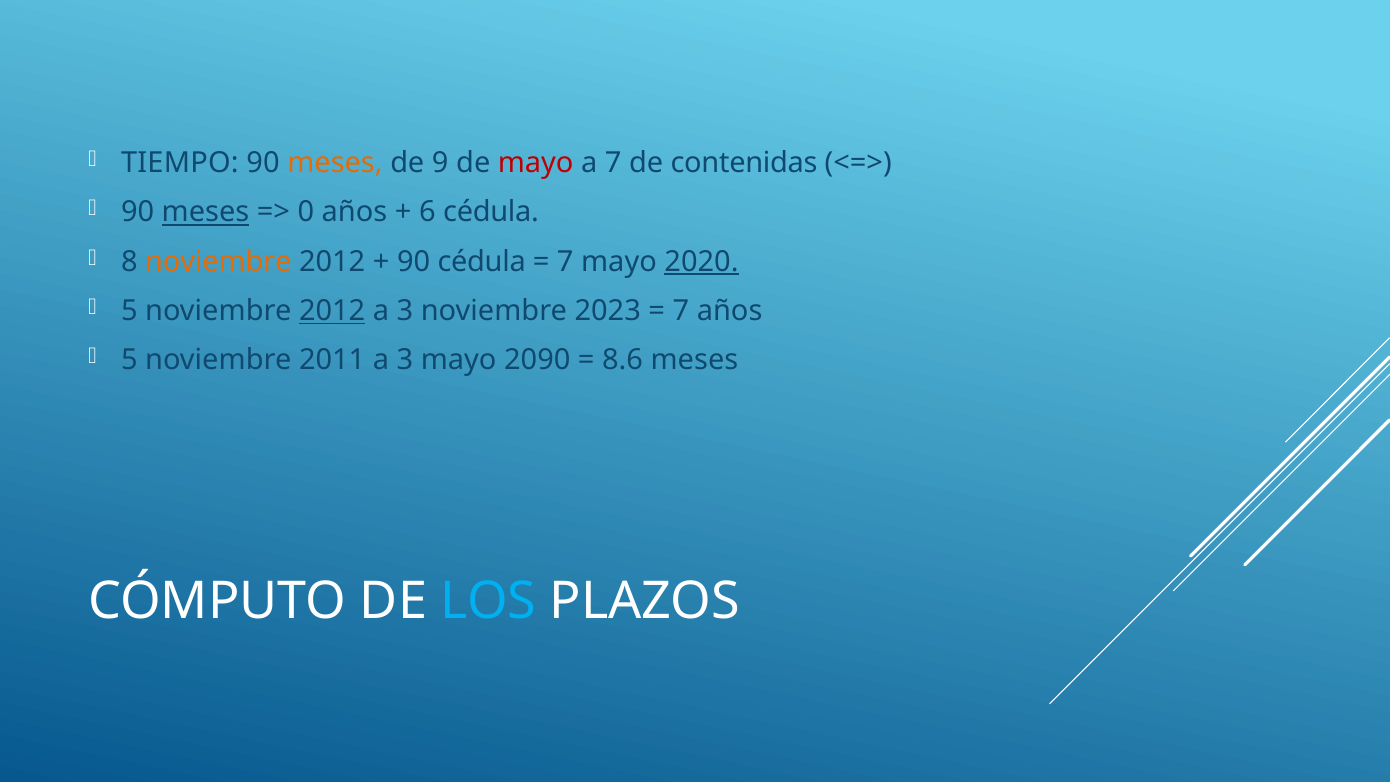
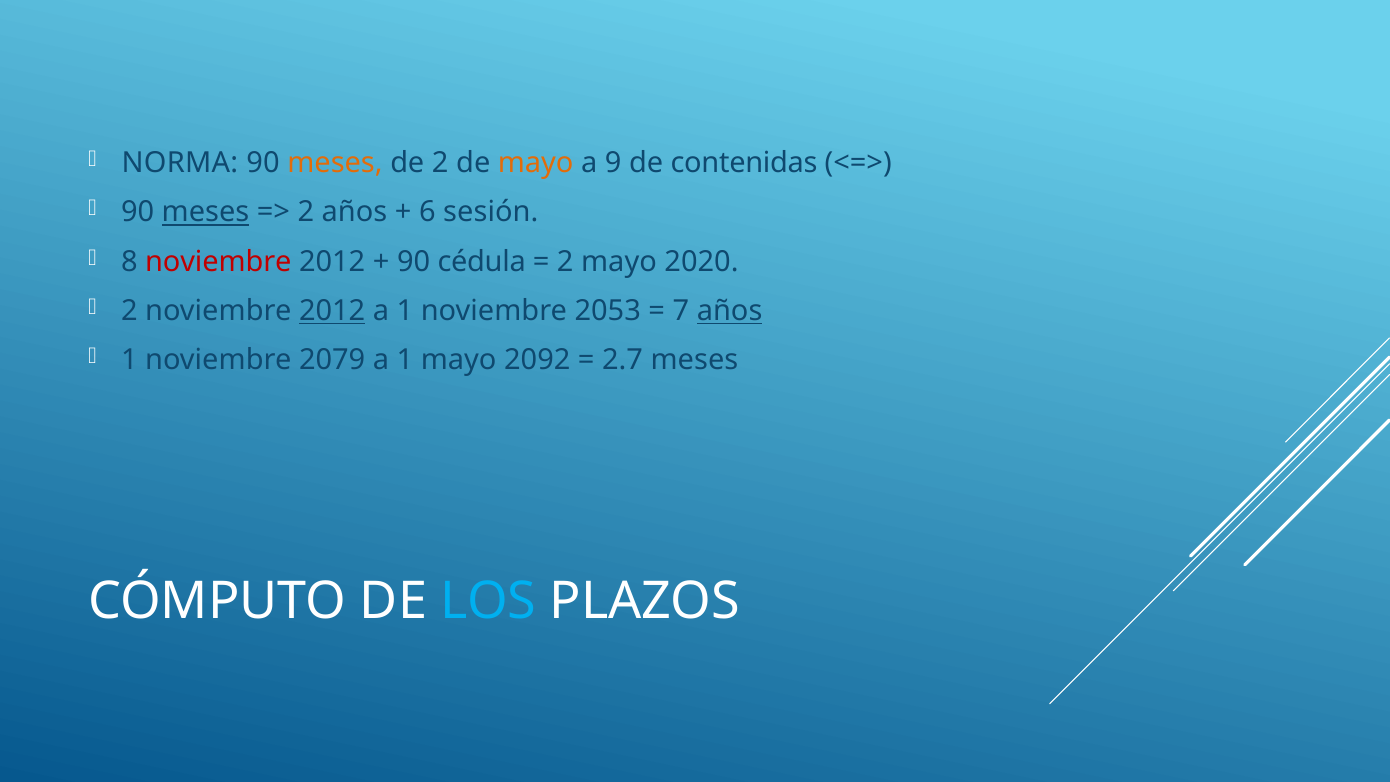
TIEMPO: TIEMPO -> NORMA (180, 163)
de 9: 9 -> 2 (440, 163)
mayo colour: red -> orange (536, 163)
a 7: 7 -> 9 (613, 163)
0: 0 -> 2 (306, 212)
6 cédula: cédula -> sesión (491, 212)
noviembre colour: orange -> red (218, 262)
7: 7 -> 2 (565, 262)
2020 underline: present -> none (702, 262)
5: 5 -> 2 (129, 311)
3: 3 -> 1 (405, 311)
2023: 2023 -> 2053 (608, 311)
años underline: none -> present (730, 311)
5: 5 -> 1 (129, 360)
2011: 2011 -> 2079 (332, 360)
3: 3 -> 1 (405, 360)
2090: 2090 -> 2092 (537, 360)
8.6: 8.6 -> 2.7 (623, 360)
